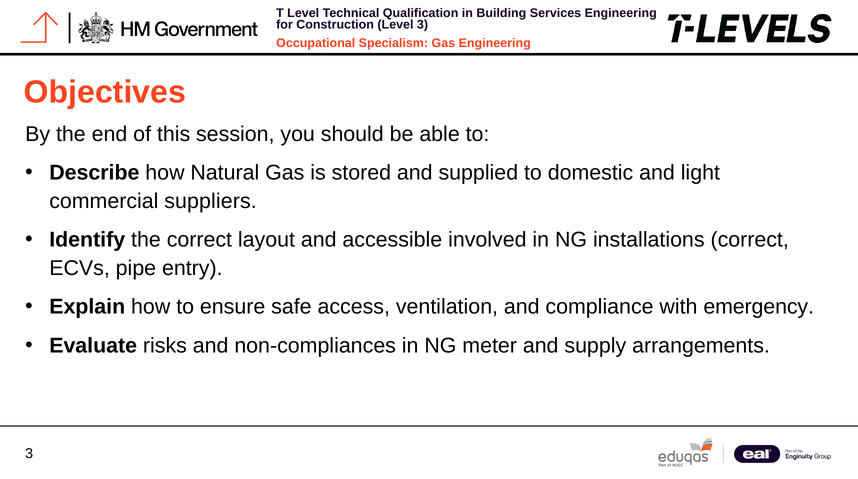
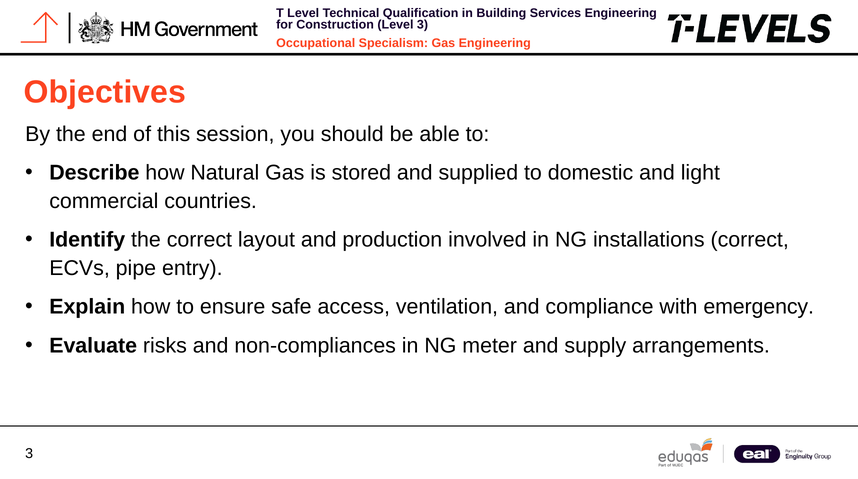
suppliers: suppliers -> countries (211, 201)
accessible: accessible -> production (392, 240)
